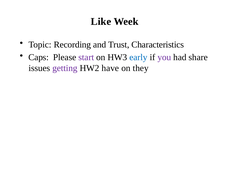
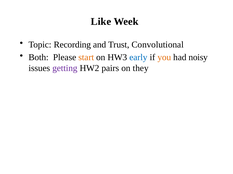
Characteristics: Characteristics -> Convolutional (158, 45)
Caps: Caps -> Both (39, 57)
start colour: purple -> orange (86, 57)
you colour: purple -> orange (164, 57)
share: share -> noisy (198, 57)
have: have -> pairs (110, 68)
